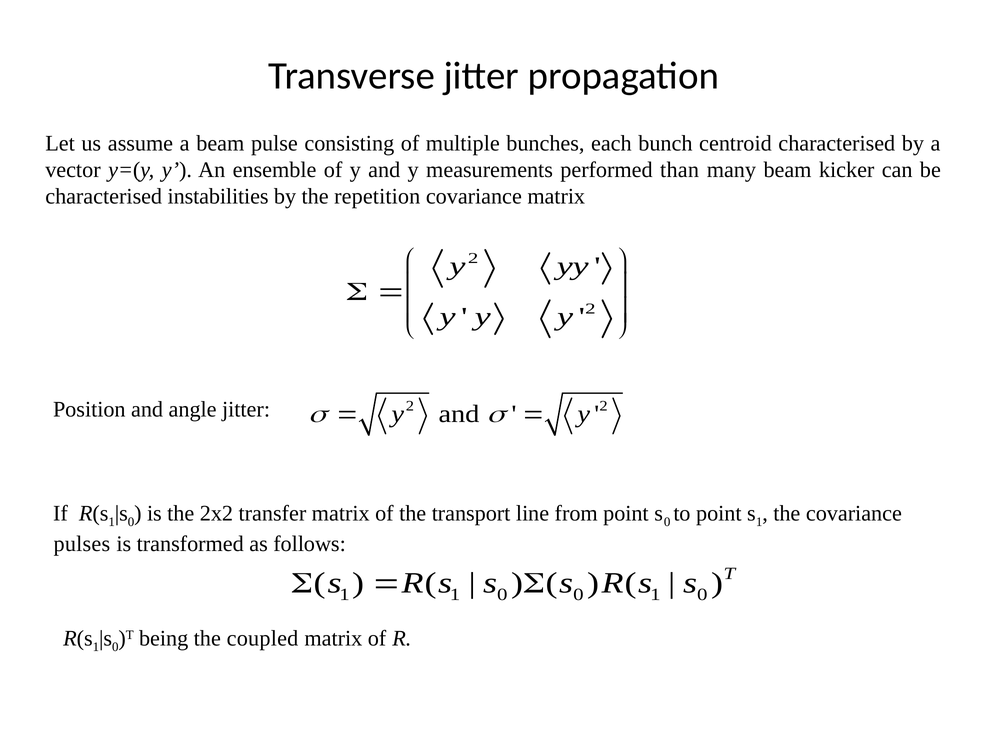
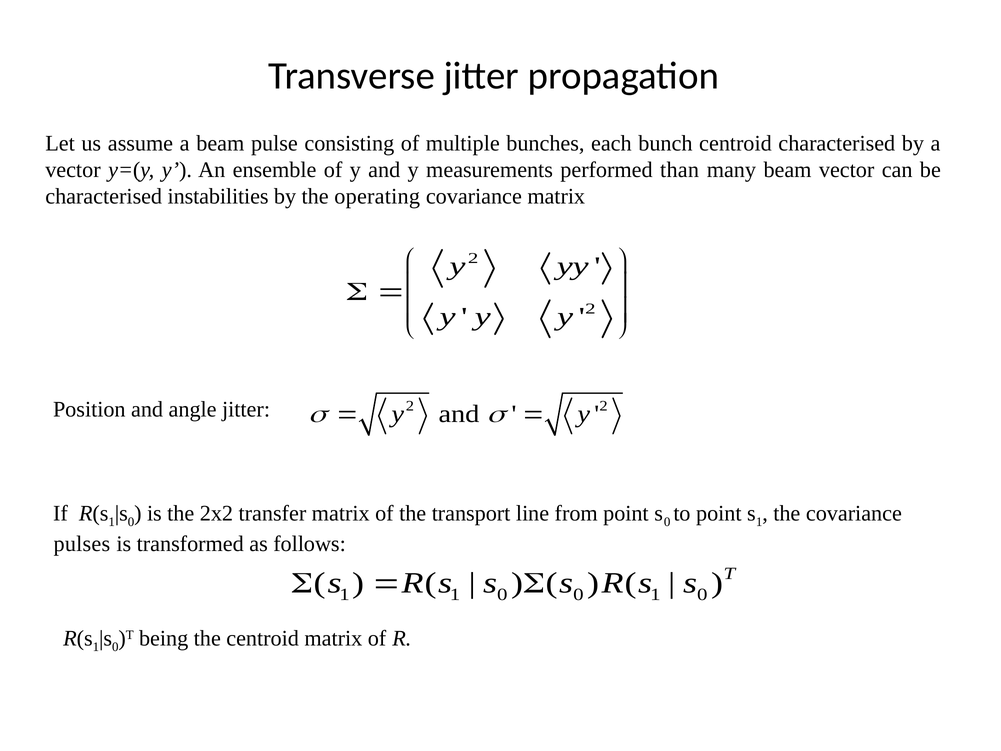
beam kicker: kicker -> vector (847, 170)
repetition: repetition -> operating (377, 197)
the coupled: coupled -> centroid (263, 638)
